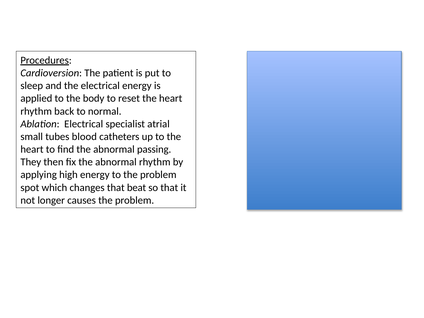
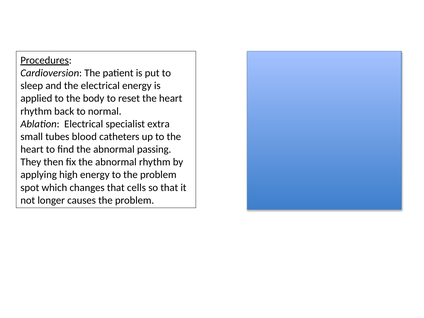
atrial: atrial -> extra (158, 124)
beat: beat -> cells (136, 188)
